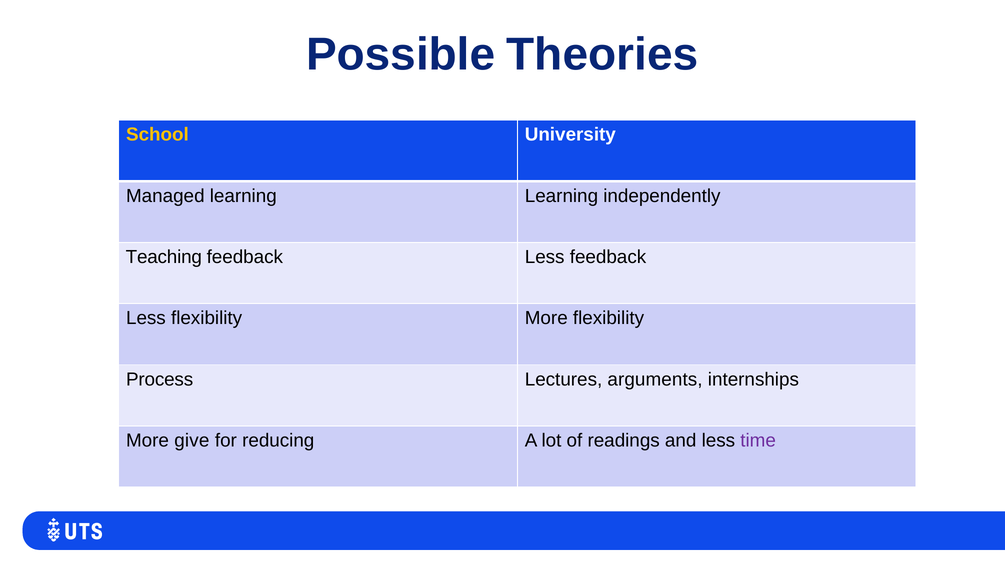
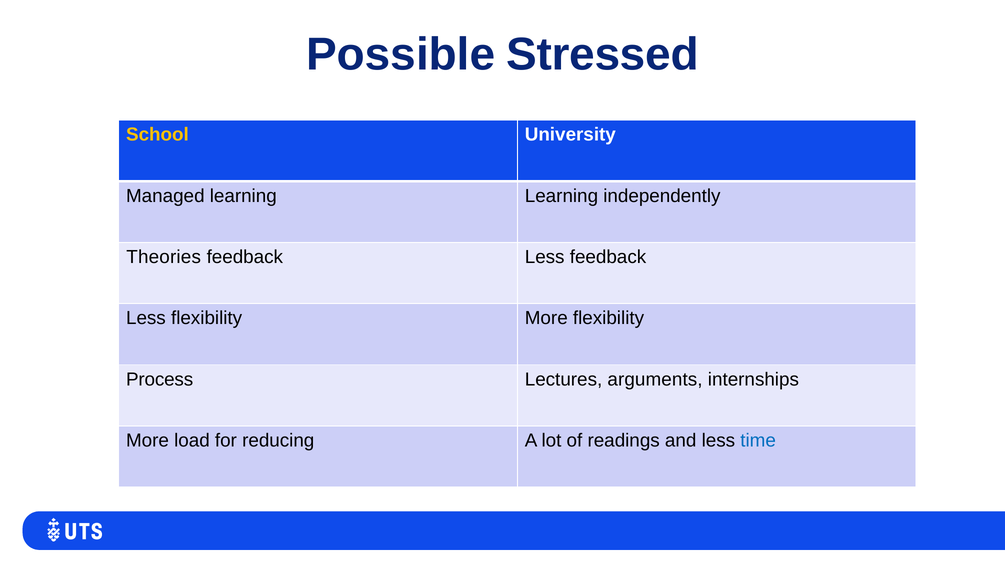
Theories: Theories -> Stressed (602, 55)
Teaching: Teaching -> Theories (164, 257)
give: give -> load (192, 441)
time colour: purple -> blue (758, 441)
